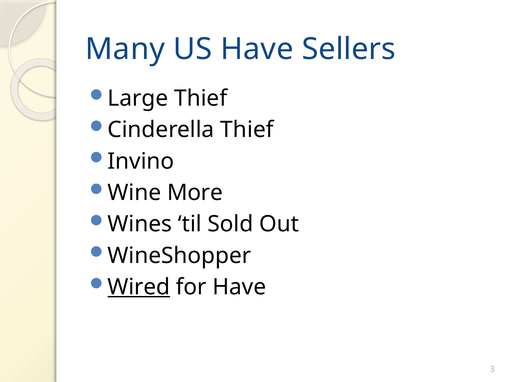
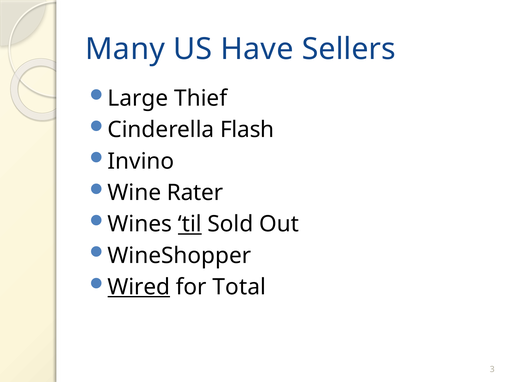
Cinderella Thief: Thief -> Flash (247, 130)
More: More -> Rater (195, 193)
til underline: none -> present (190, 224)
for Have: Have -> Total (239, 287)
